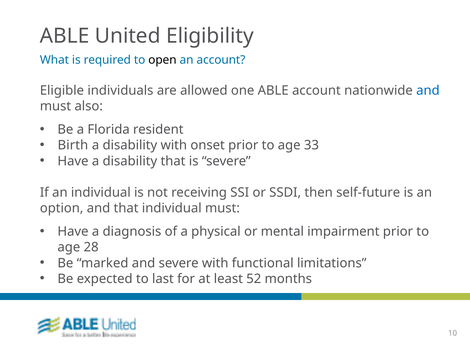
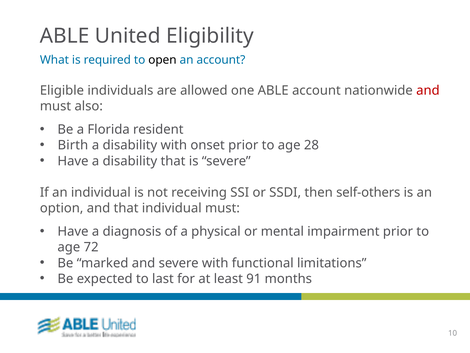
and colour: blue -> red (428, 90)
33: 33 -> 28 (311, 145)
self-future: self-future -> self-others (368, 192)
28: 28 -> 72 (91, 247)
52: 52 -> 91 (254, 278)
